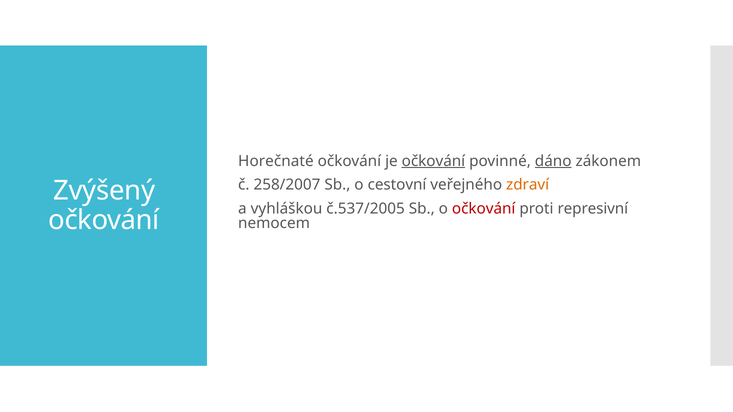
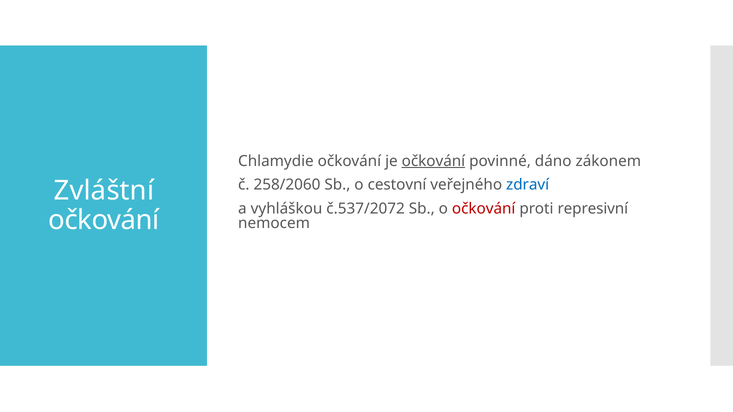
Horečnaté: Horečnaté -> Chlamydie (276, 161)
dáno underline: present -> none (553, 161)
258/2007: 258/2007 -> 258/2060 (287, 185)
zdraví colour: orange -> blue (528, 185)
Zvýšený: Zvýšený -> Zvláštní (104, 191)
č.537/2005: č.537/2005 -> č.537/2072 (366, 209)
